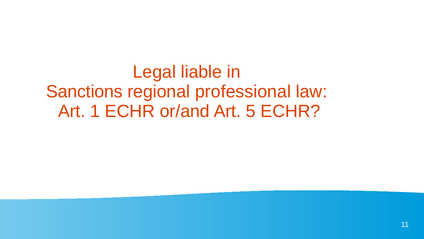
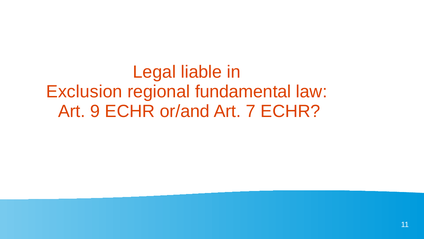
Sanctions: Sanctions -> Exclusion (84, 92)
professional: professional -> fundamental (243, 92)
1: 1 -> 9 (95, 111)
5: 5 -> 7 (251, 111)
